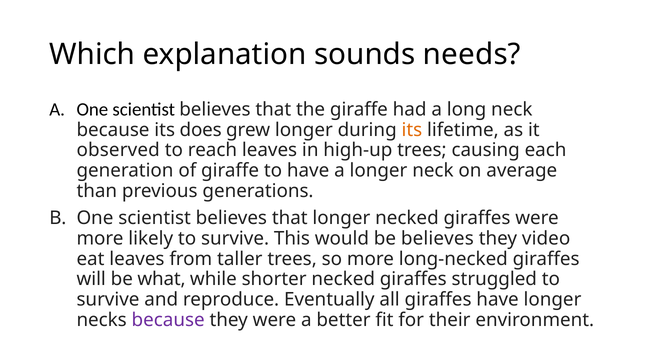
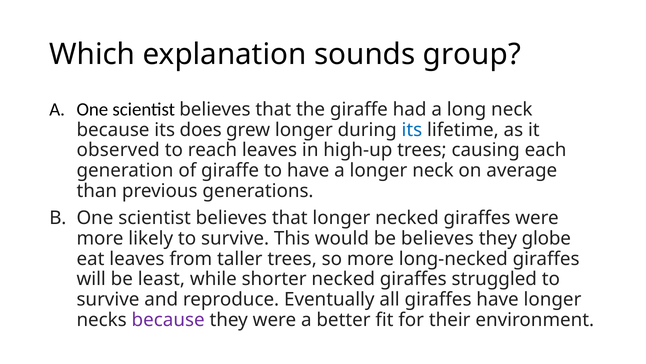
needs: needs -> group (472, 54)
its colour: orange -> blue (412, 130)
video: video -> globe (546, 238)
what: what -> least (161, 279)
